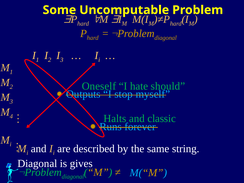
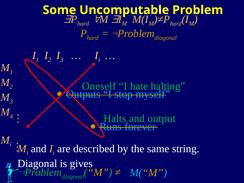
should: should -> halting (168, 86)
classic: classic -> output (162, 119)
